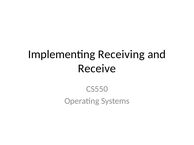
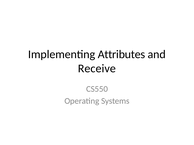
Receiving: Receiving -> Attributes (121, 55)
